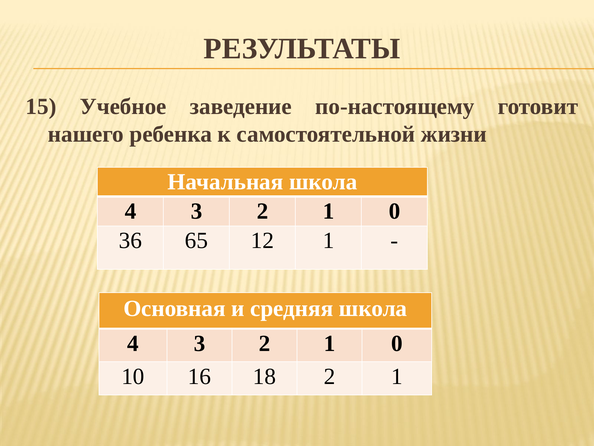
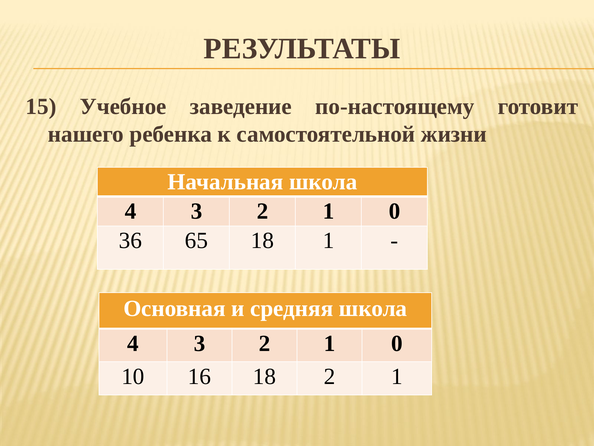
65 12: 12 -> 18 (262, 240)
